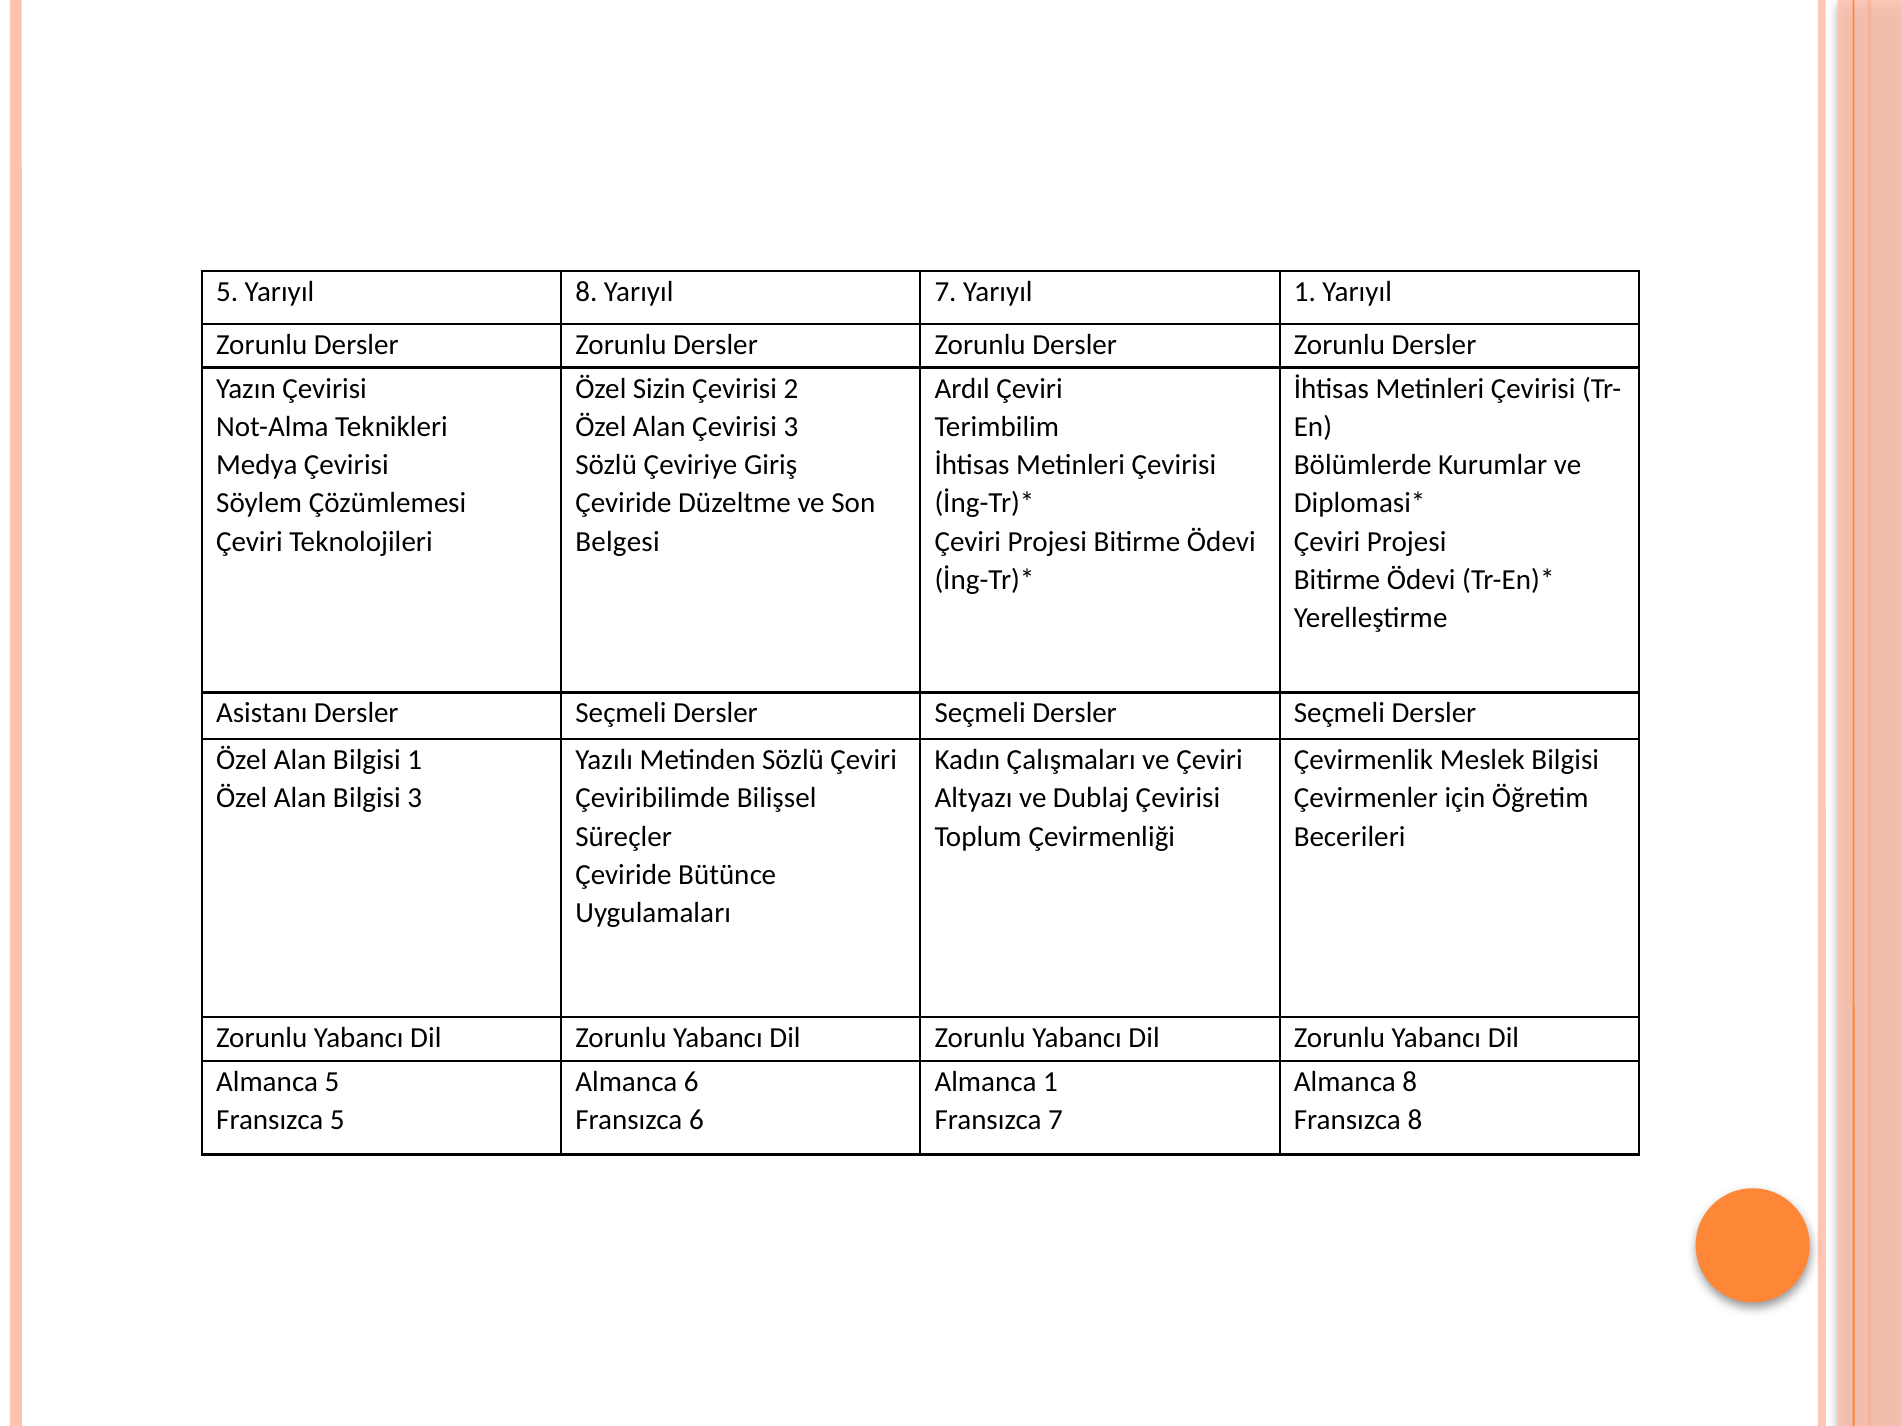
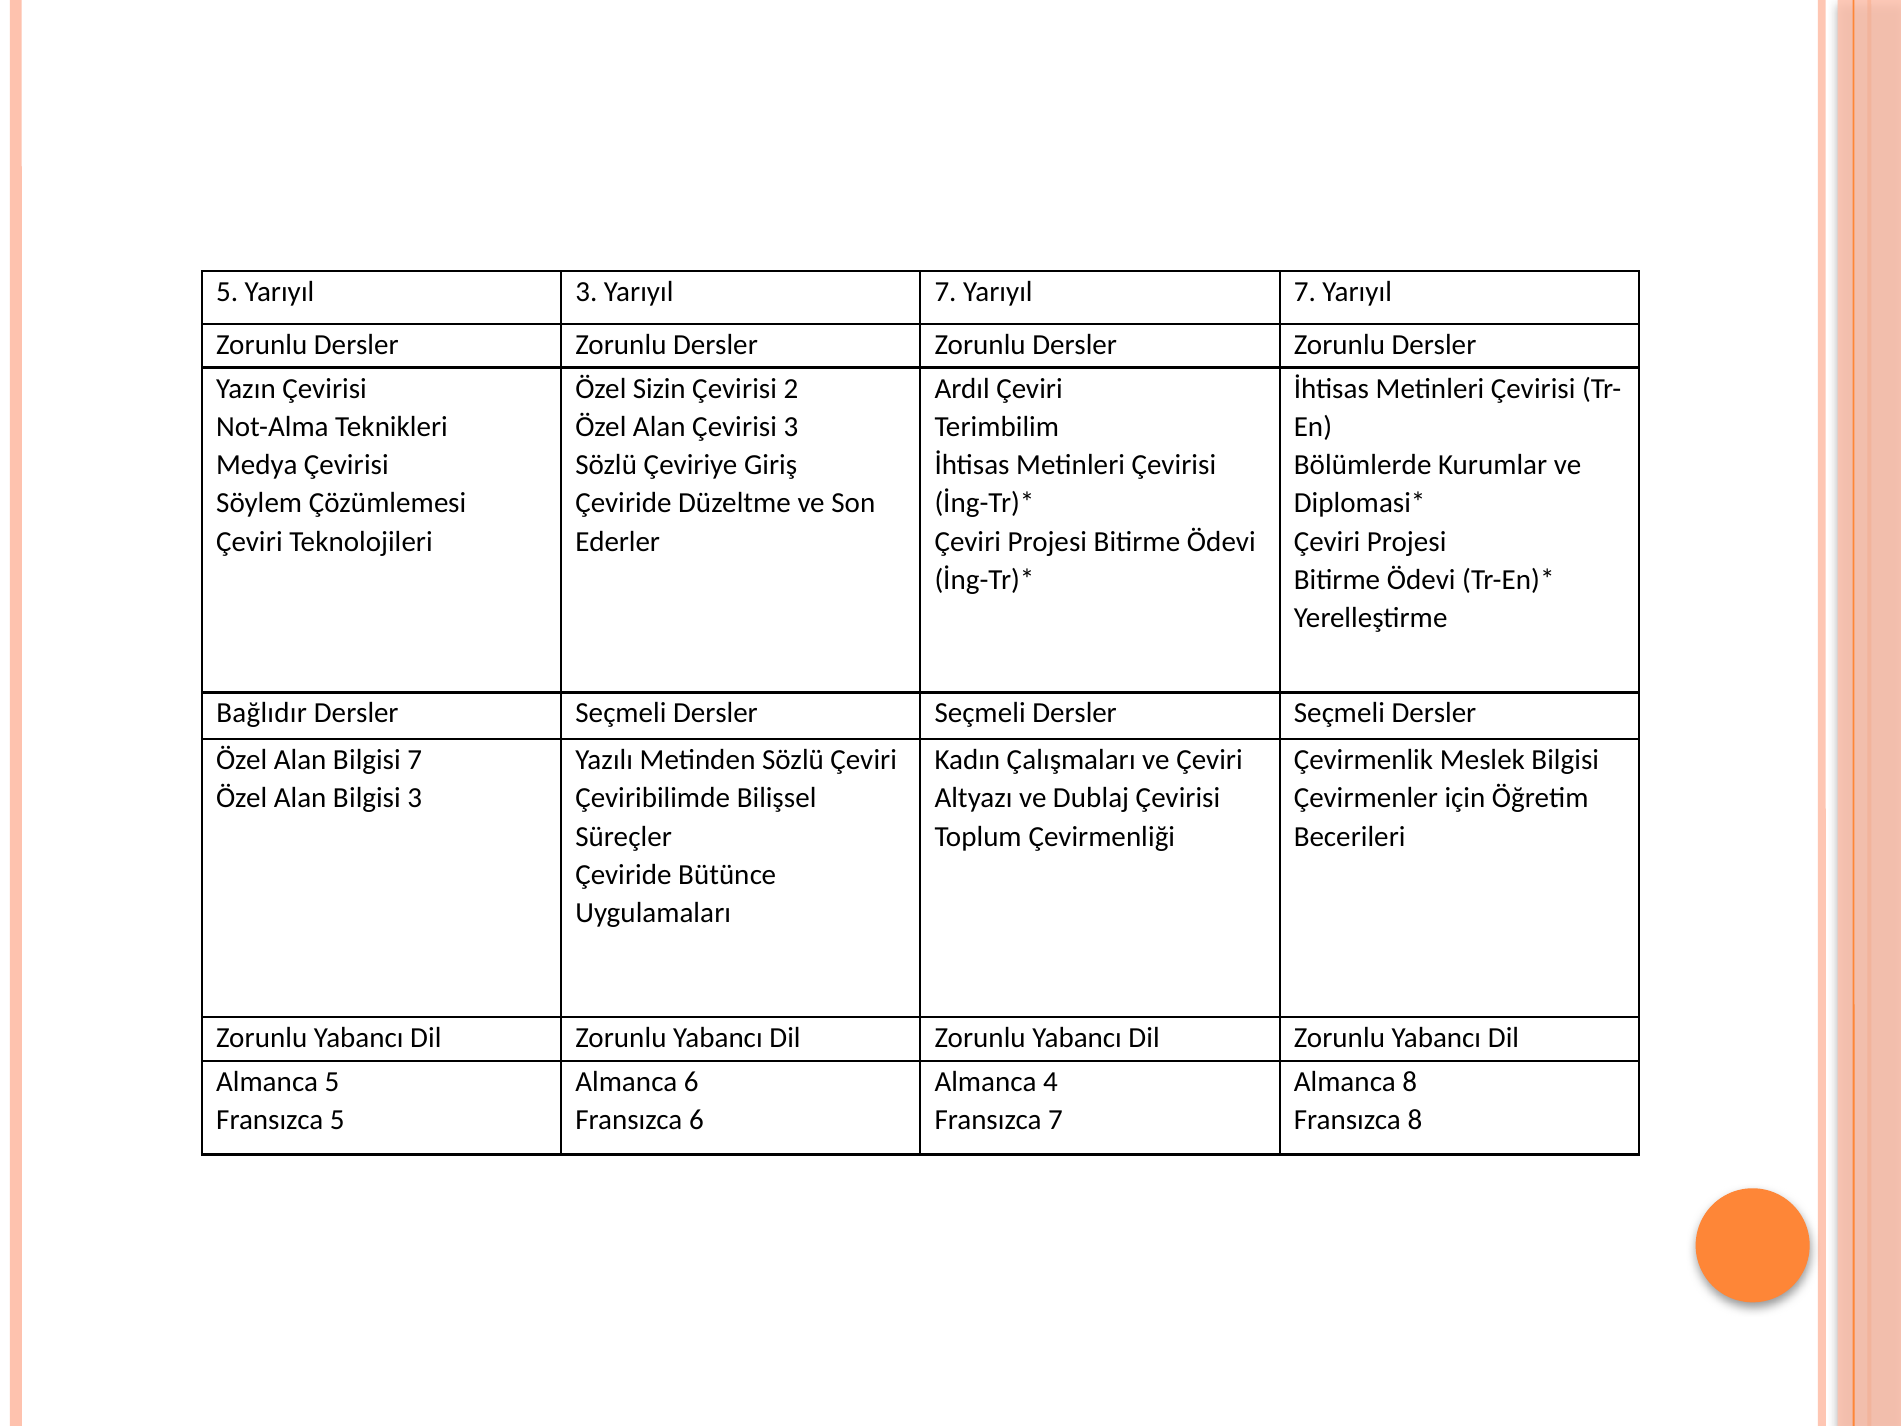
Yarıyıl 8: 8 -> 3 (586, 292)
7 Yarıyıl 1: 1 -> 7 (1305, 292)
Belgesi: Belgesi -> Ederler (618, 542)
Asistanı: Asistanı -> Bağlıdır (262, 713)
Bilgisi 1: 1 -> 7 (415, 760)
Almanca 1: 1 -> 4 (1050, 1082)
